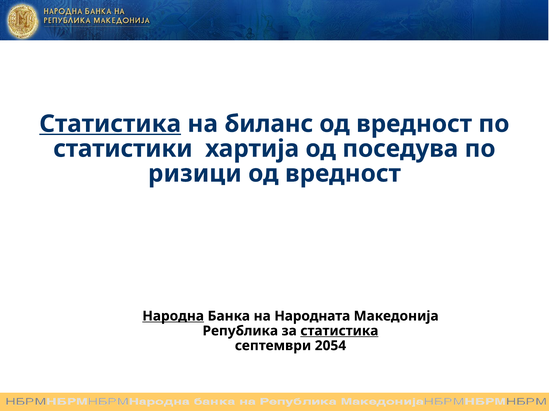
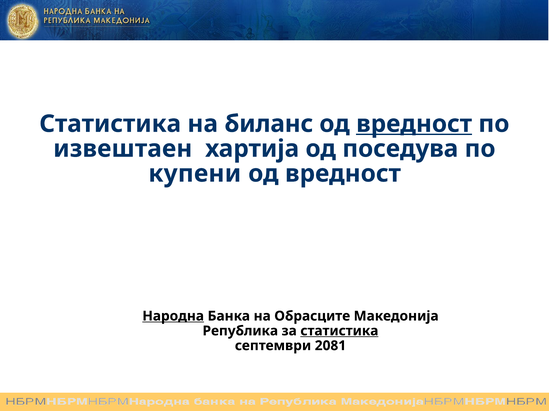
Статистика underline: present -> none (110, 124)
вредност underline: none -> present (414, 124)
статистики: статистики -> извештаен (123, 149)
ризици: ризици -> купени (195, 174)
Народната: Народната -> Обрасците (312, 317)
2054: 2054 -> 2081 (330, 346)
